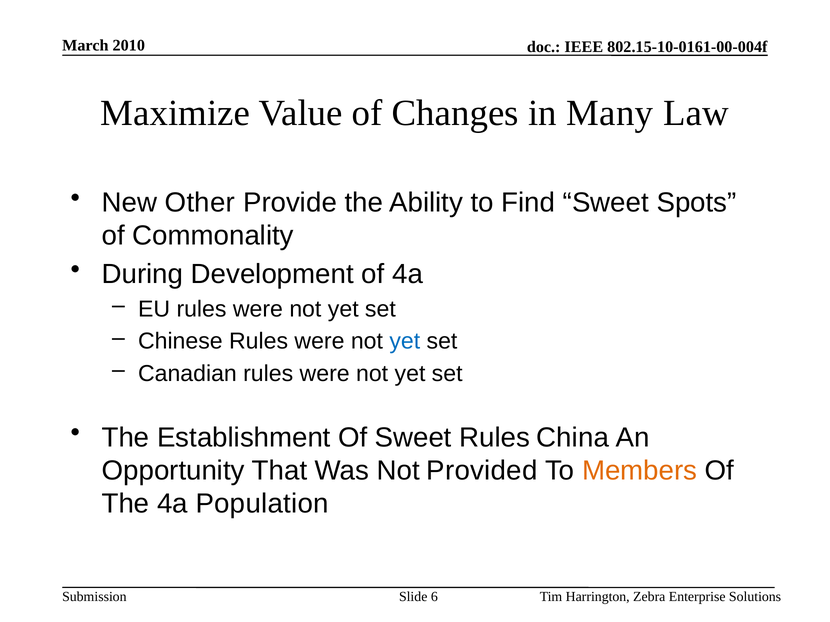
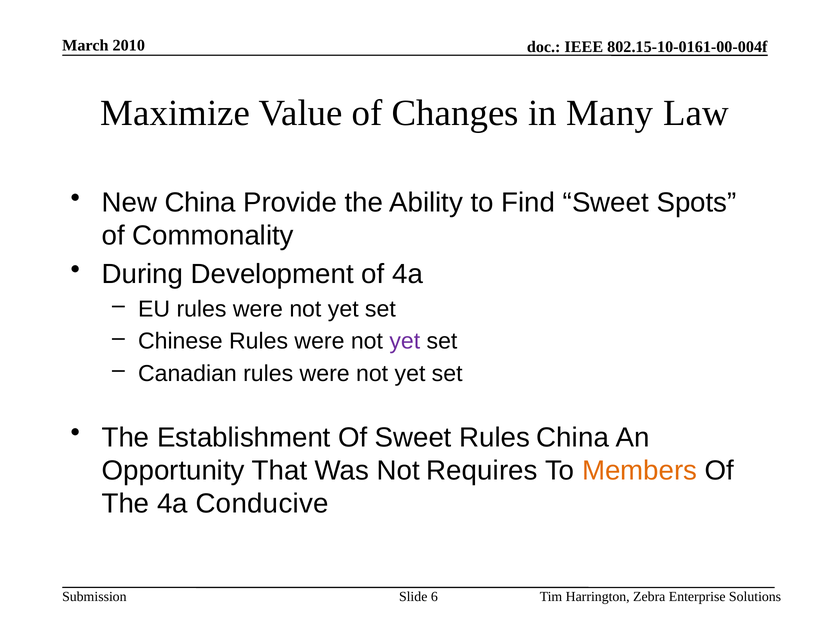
New Other: Other -> China (200, 203)
yet colour: blue -> purple (405, 341)
Provided: Provided -> Requires (482, 471)
Population: Population -> Conducive (262, 504)
